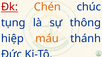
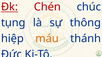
Chén colour: orange -> red (47, 7)
